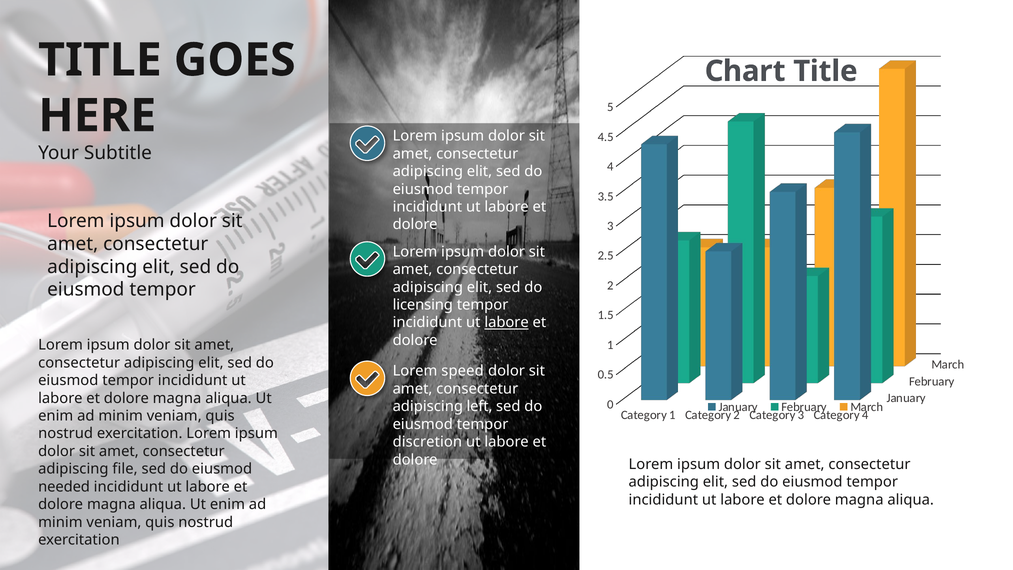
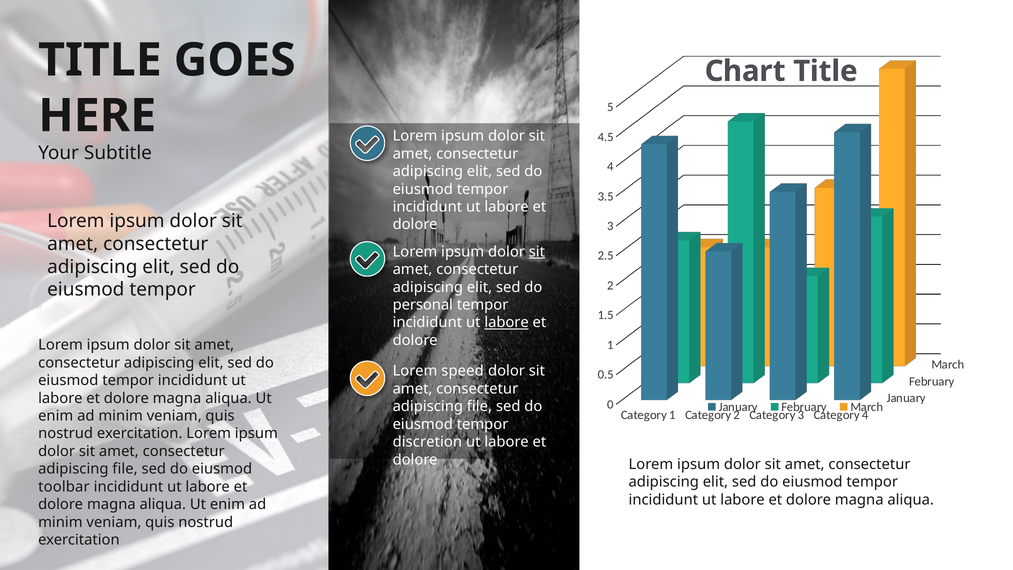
sit underline: none -> present (537, 252)
licensing: licensing -> personal (423, 305)
left: left -> file (479, 406)
needed: needed -> toolbar (64, 487)
